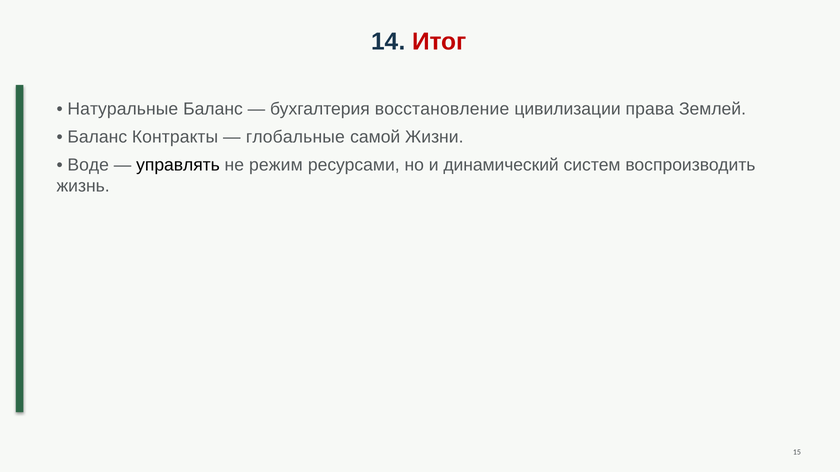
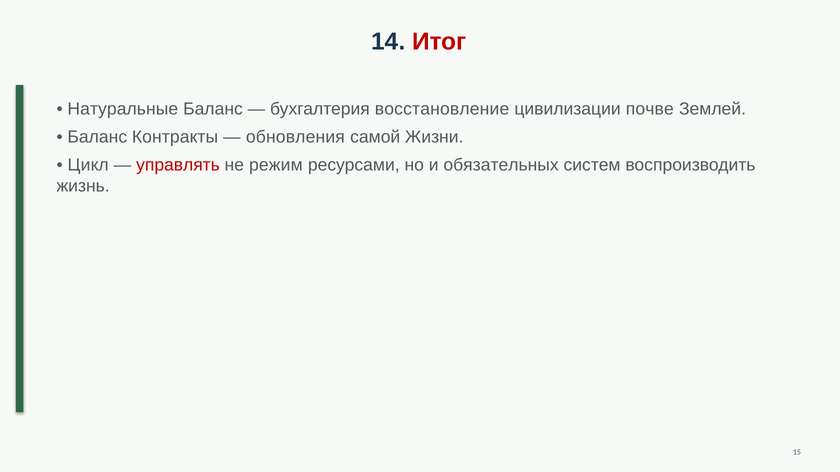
права: права -> почве (650, 109)
глобальные: глобальные -> обновления (295, 137)
Воде: Воде -> Цикл (88, 165)
управлять colour: black -> red (178, 165)
динамический: динамический -> обязательных (501, 165)
